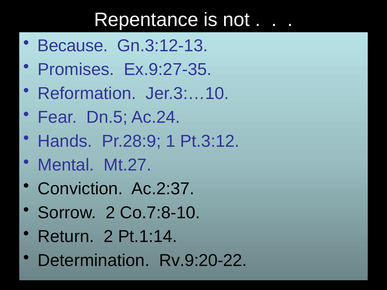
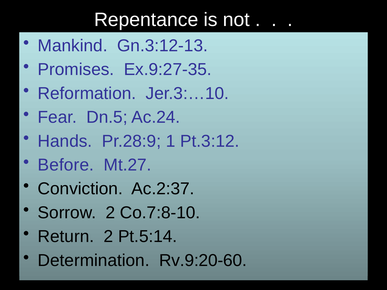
Because: Because -> Mankind (73, 46)
Mental: Mental -> Before (66, 165)
Pt.1:14: Pt.1:14 -> Pt.5:14 (148, 237)
Rv.9:20-22: Rv.9:20-22 -> Rv.9:20-60 (203, 261)
